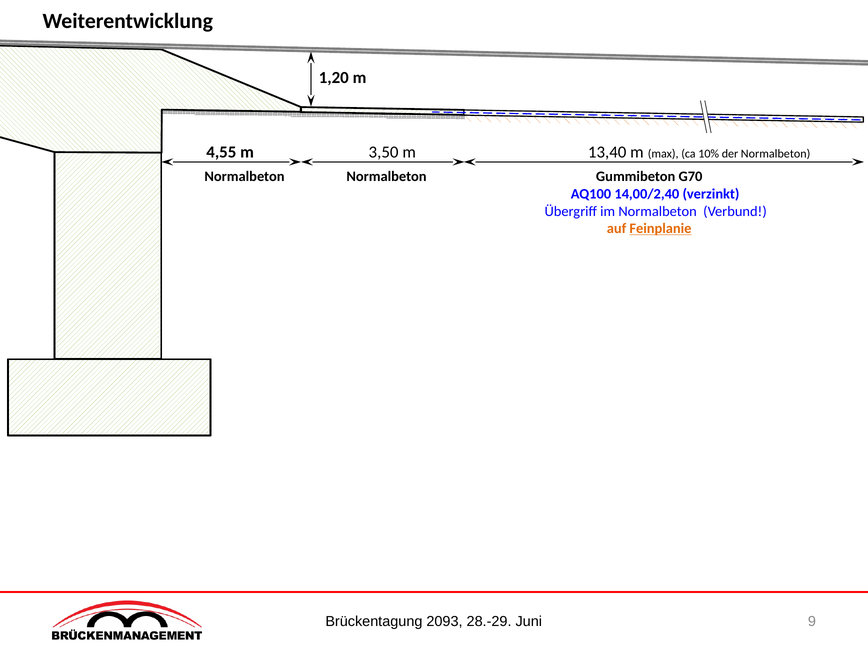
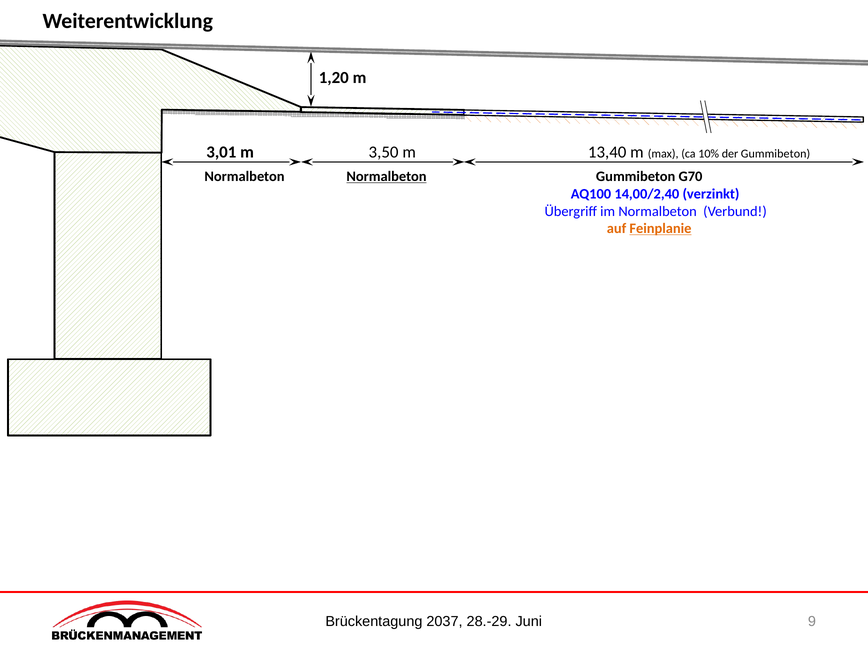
4,55: 4,55 -> 3,01 (221, 152)
der Normalbeton: Normalbeton -> Gummibeton (776, 154)
Normalbeton underline: none -> present (387, 177)
2093: 2093 -> 2037 (444, 622)
